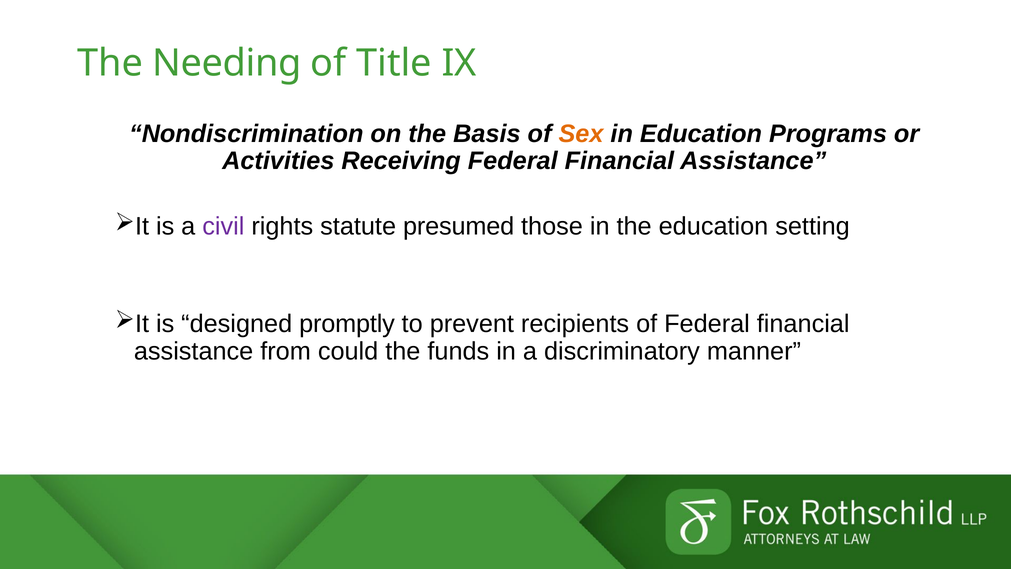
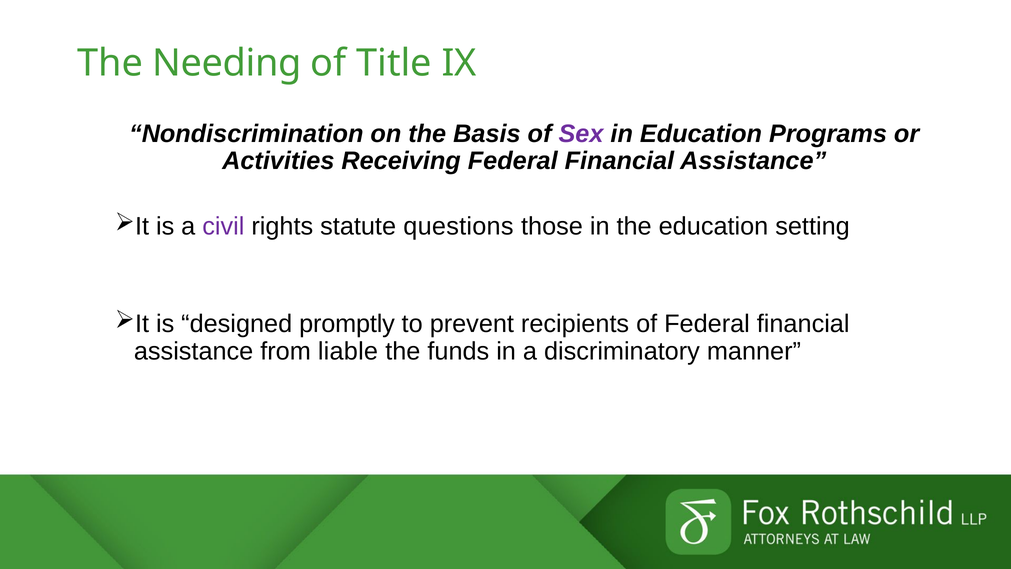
Sex colour: orange -> purple (581, 134)
presumed: presumed -> questions (458, 226)
could: could -> liable (348, 351)
